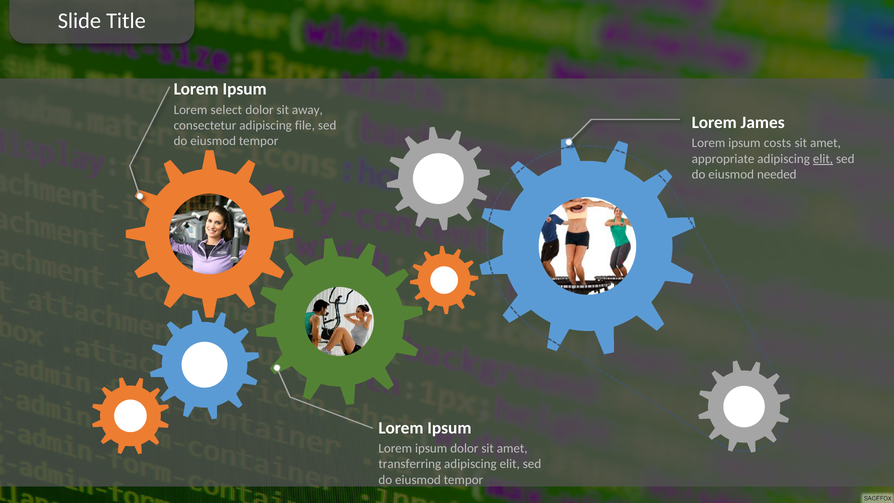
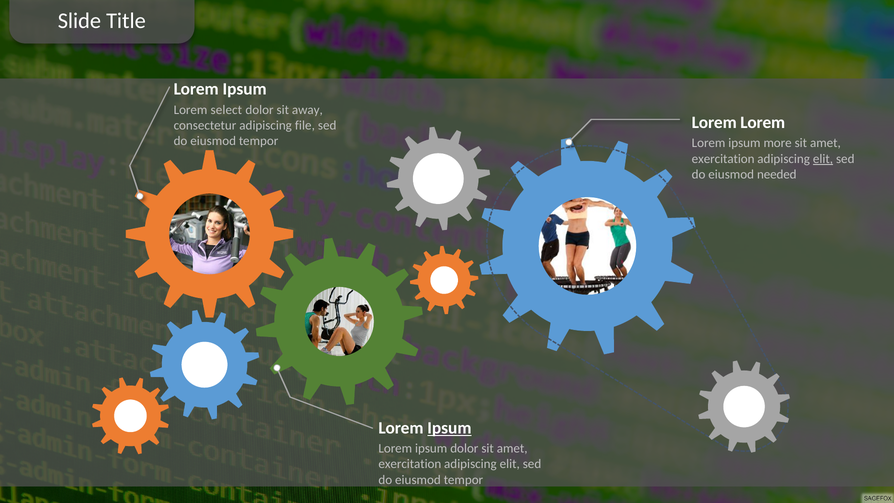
James: James -> Lorem (763, 123)
costs: costs -> more (778, 143)
appropriate: appropriate -> exercitation (723, 159)
Ipsum underline: none -> present (449, 428)
transferring: transferring -> exercitation (410, 464)
